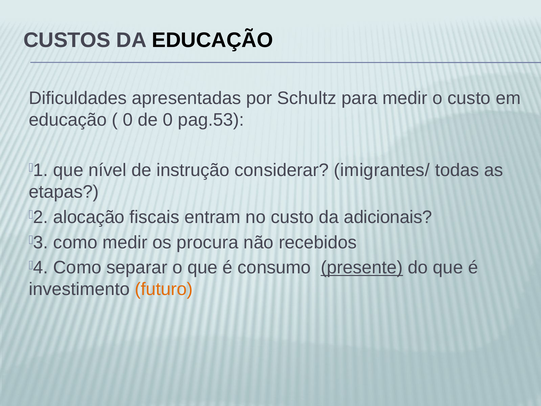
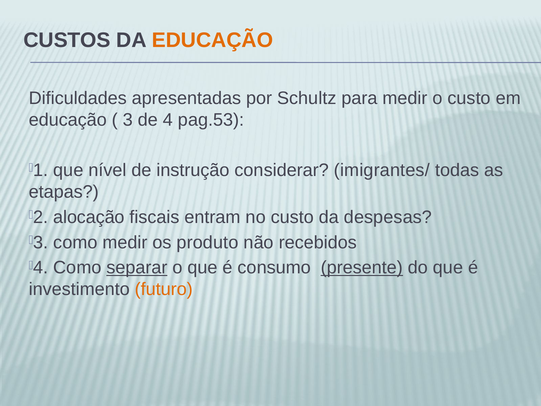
EDUCAÇÃO colour: black -> orange (212, 40)
0: 0 -> 3 (128, 120)
de 0: 0 -> 4 (168, 120)
adicionais: adicionais -> despesas (388, 217)
procura: procura -> produto (208, 242)
separar underline: none -> present (137, 267)
